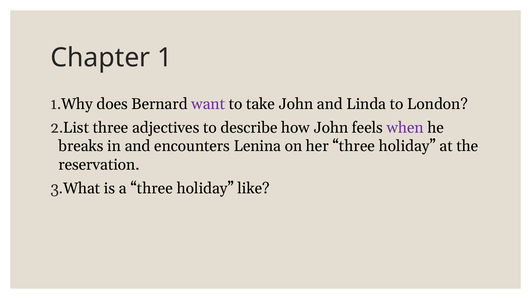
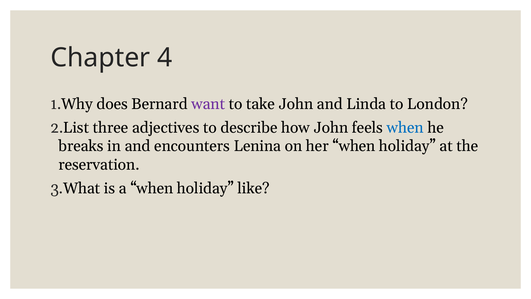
1: 1 -> 4 (165, 58)
when colour: purple -> blue (405, 127)
her three: three -> when (354, 146)
a three: three -> when (152, 188)
